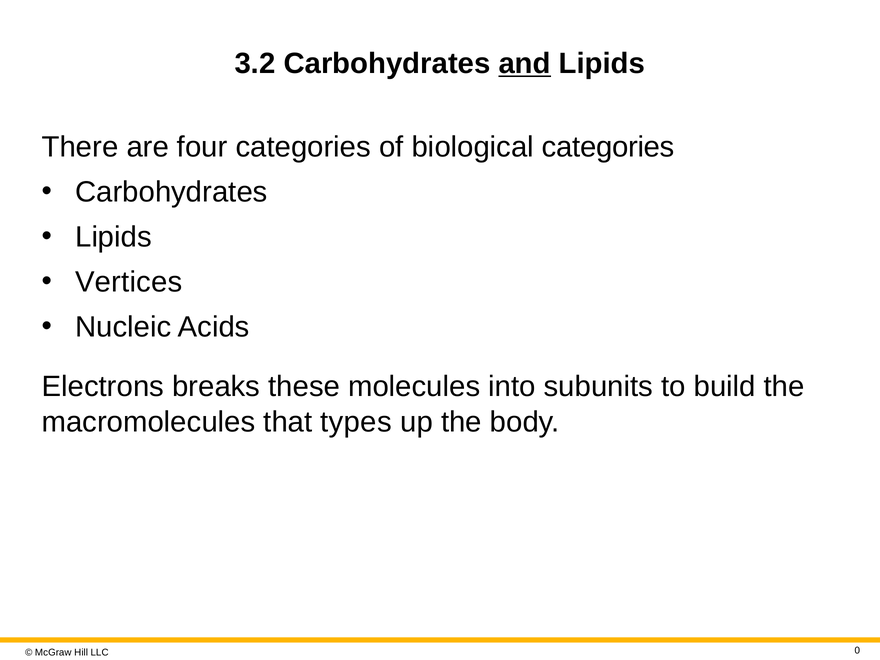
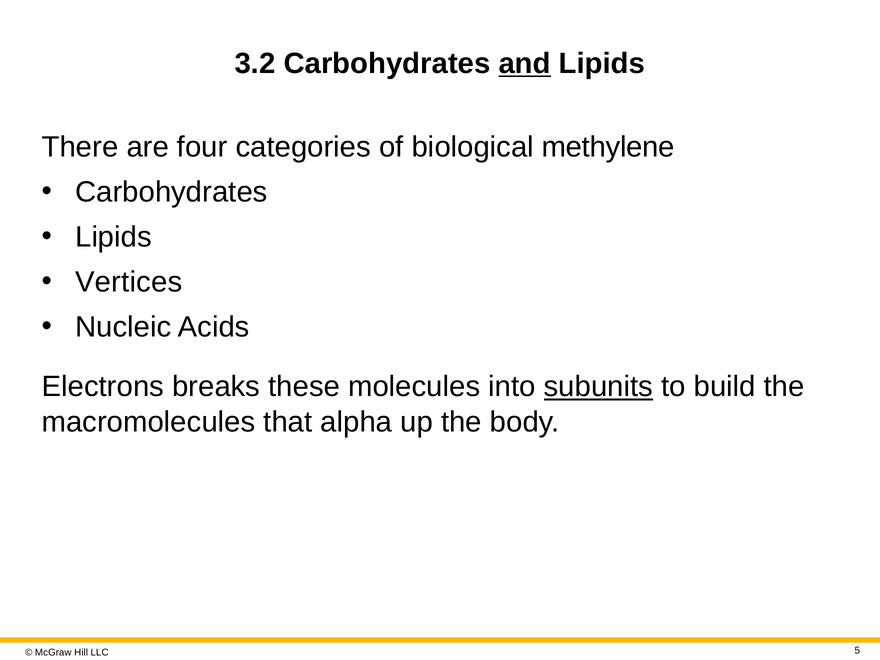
biological categories: categories -> methylene (608, 147)
subunits underline: none -> present (598, 387)
types: types -> alpha (356, 422)
0: 0 -> 5 (857, 651)
